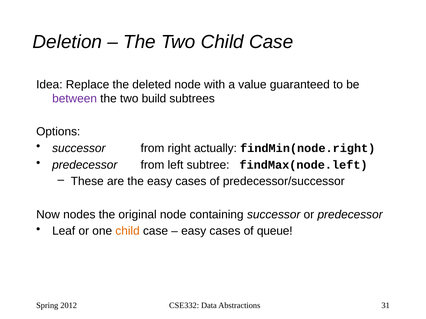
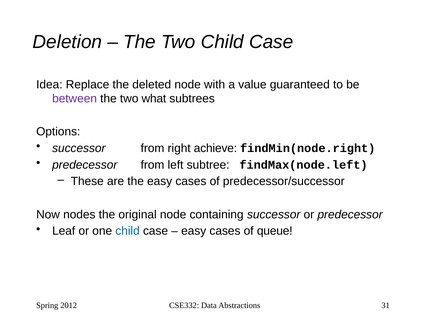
build: build -> what (154, 99)
actually: actually -> achieve (215, 149)
child colour: orange -> blue (128, 231)
